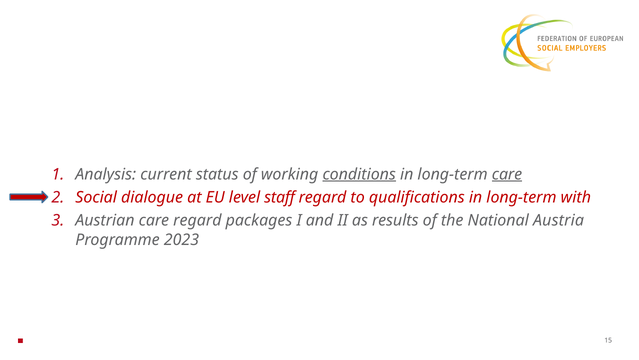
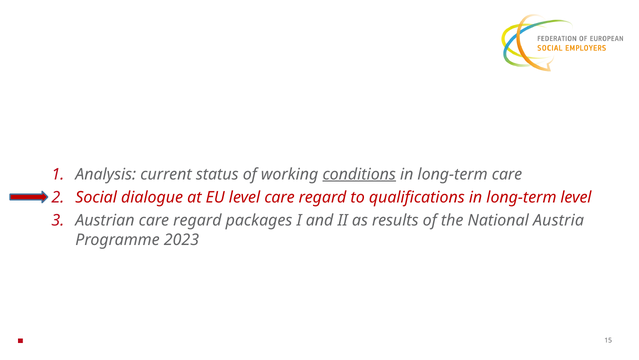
care underline: present -> none (507, 174)
level staff: staff -> care (280, 197)
long-term with: with -> level (576, 197)
